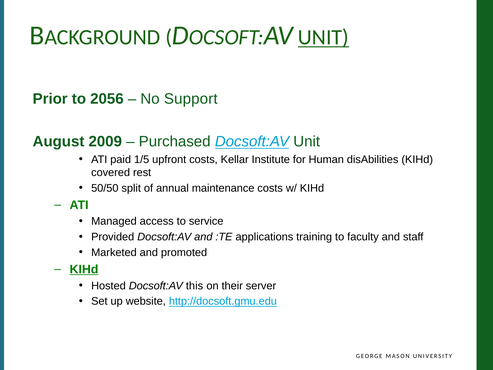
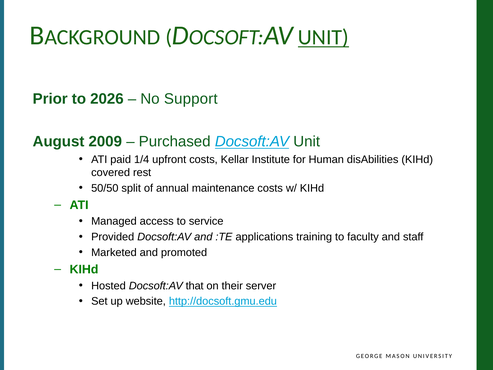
2056: 2056 -> 2026 (107, 99)
1/5: 1/5 -> 1/4 (142, 159)
KIHd underline: present -> none (84, 269)
this: this -> that (195, 286)
